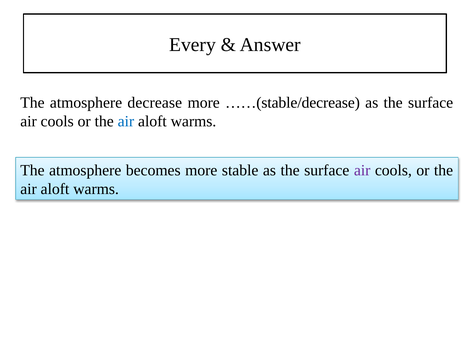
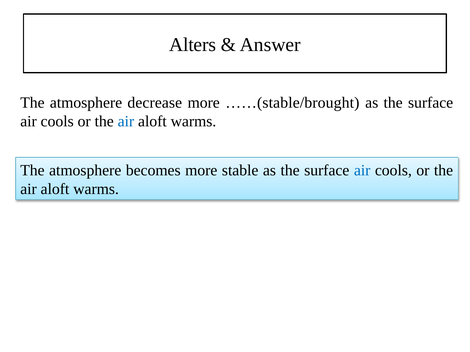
Every: Every -> Alters (193, 45)
……(stable/decrease: ……(stable/decrease -> ……(stable/brought (292, 103)
air colour: purple -> blue (362, 170)
